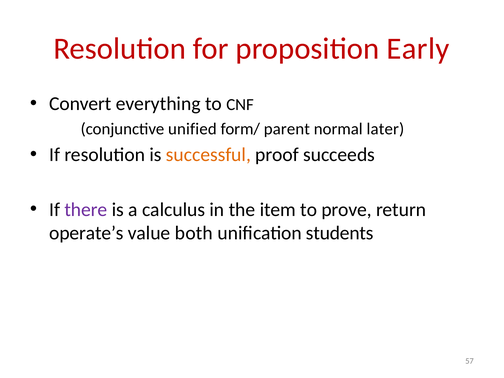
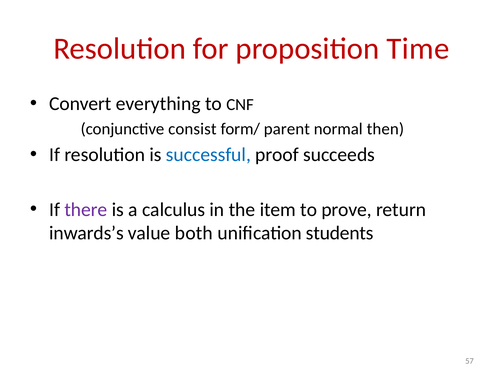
Early: Early -> Time (418, 49)
unified: unified -> consist (192, 129)
later: later -> then (385, 129)
successful colour: orange -> blue (208, 155)
operate’s: operate’s -> inwards’s (86, 233)
